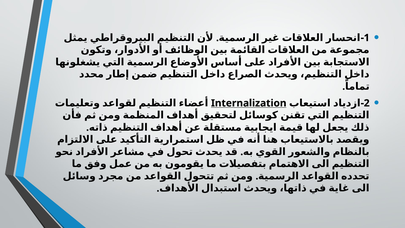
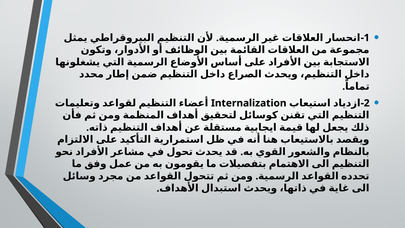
Internalization underline: present -> none (249, 103)
